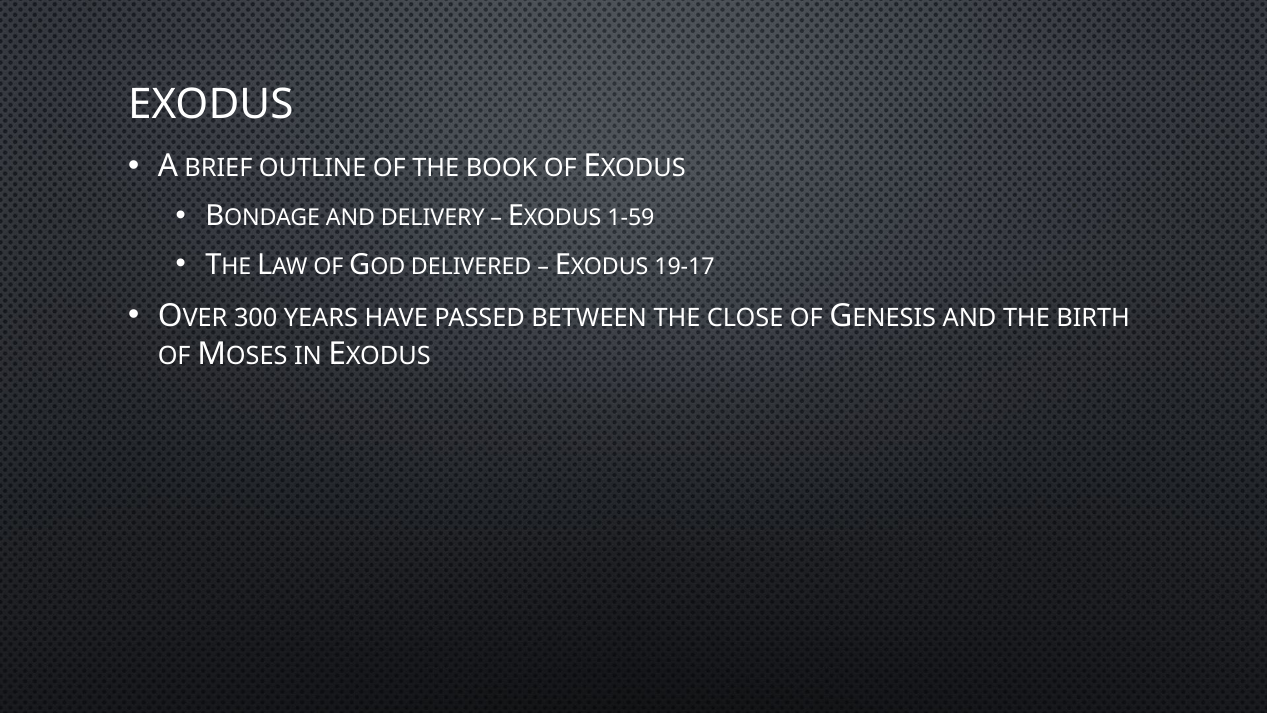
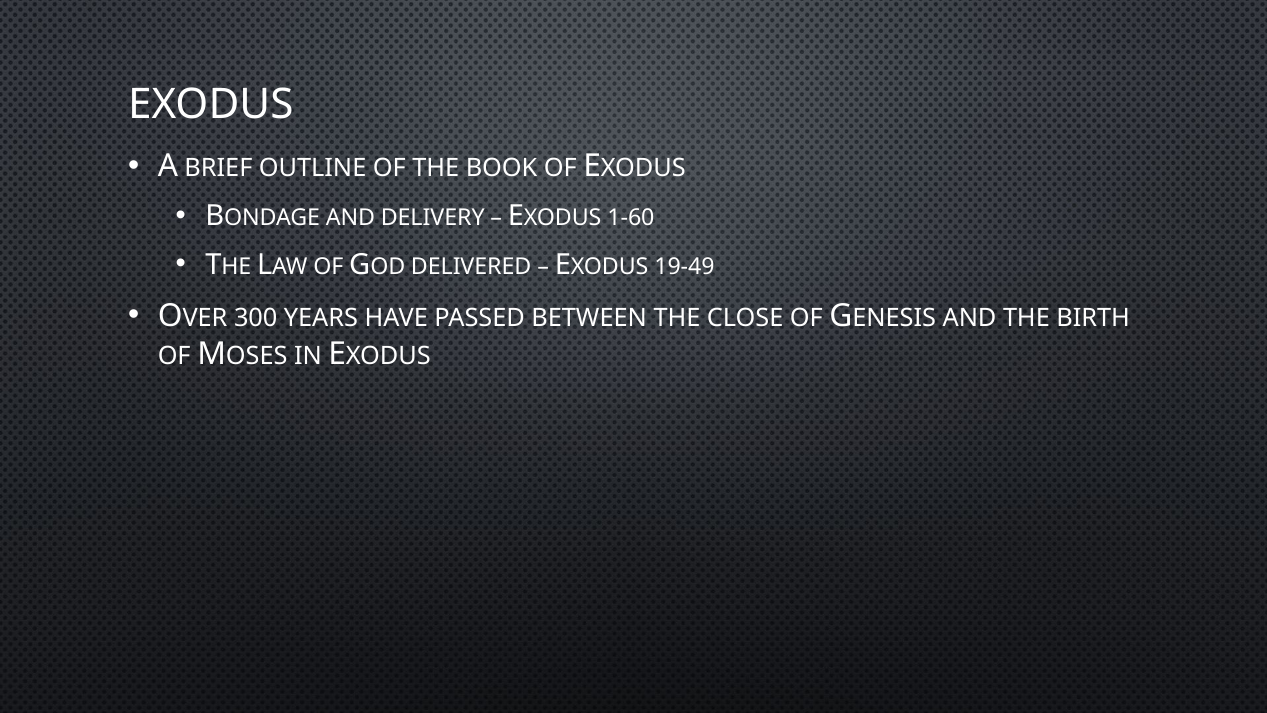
1-59: 1-59 -> 1-60 (631, 218)
19-17: 19-17 -> 19-49 (684, 267)
